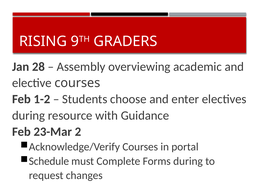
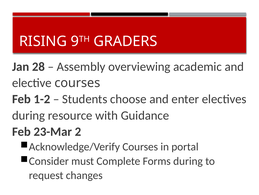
Schedule: Schedule -> Consider (49, 161)
